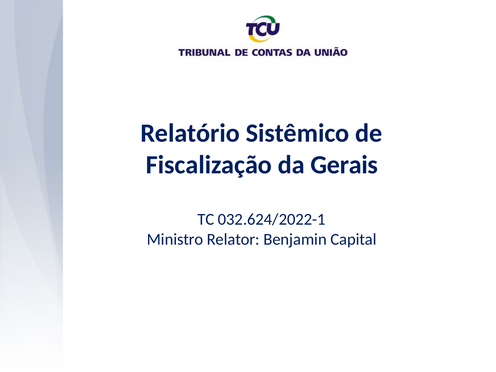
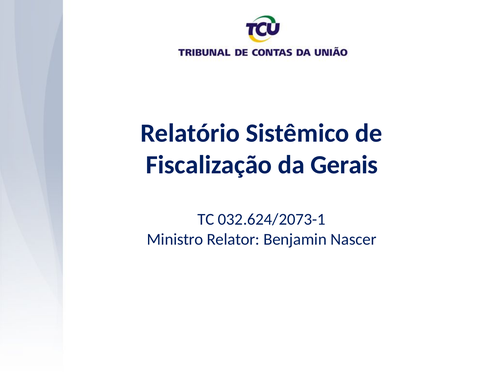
032.624/2022-1: 032.624/2022-1 -> 032.624/2073-1 (272, 219)
Capital: Capital -> Nascer (353, 239)
